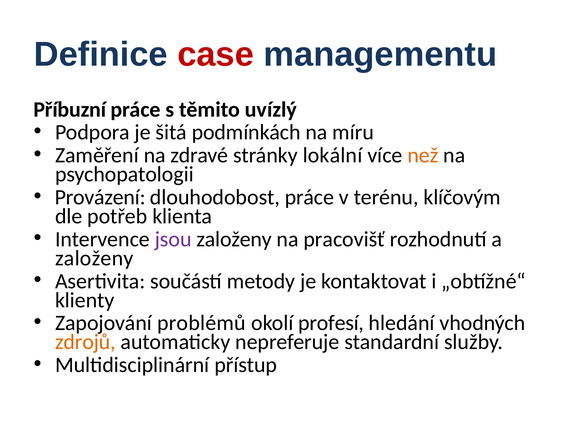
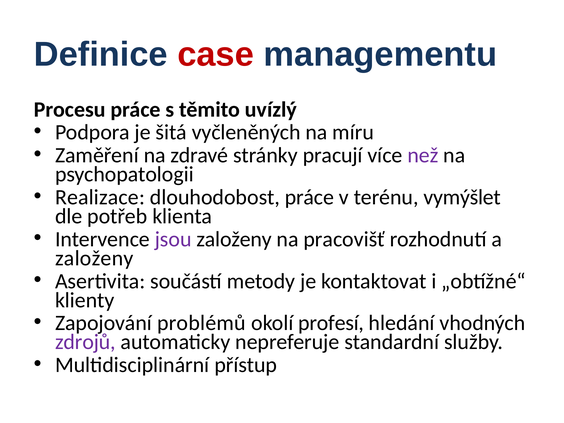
Příbuzní: Příbuzní -> Procesu (70, 109)
podmínkách: podmínkách -> vyčleněných (246, 132)
lokální: lokální -> pracují (333, 155)
než colour: orange -> purple (423, 155)
Provázení: Provázení -> Realizace (100, 197)
klíčovým: klíčovým -> vymýšlet (462, 197)
zdrojů colour: orange -> purple (85, 342)
